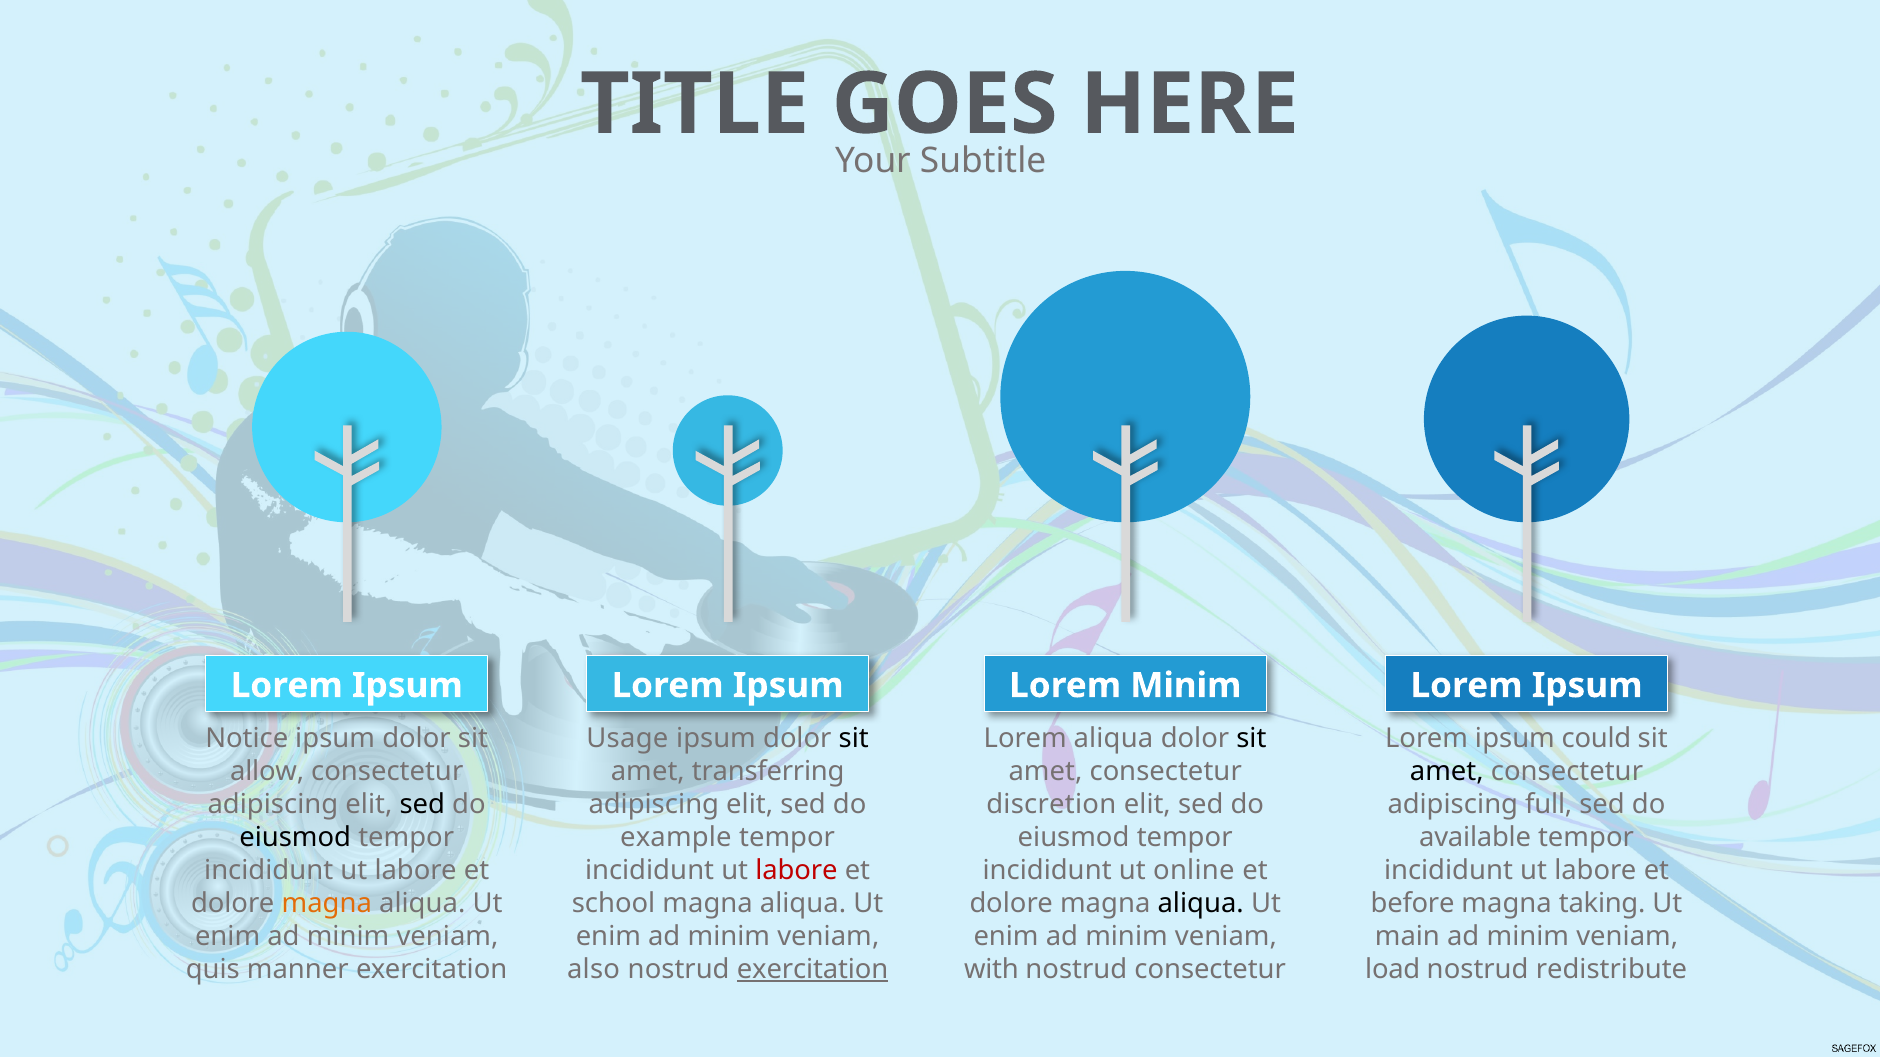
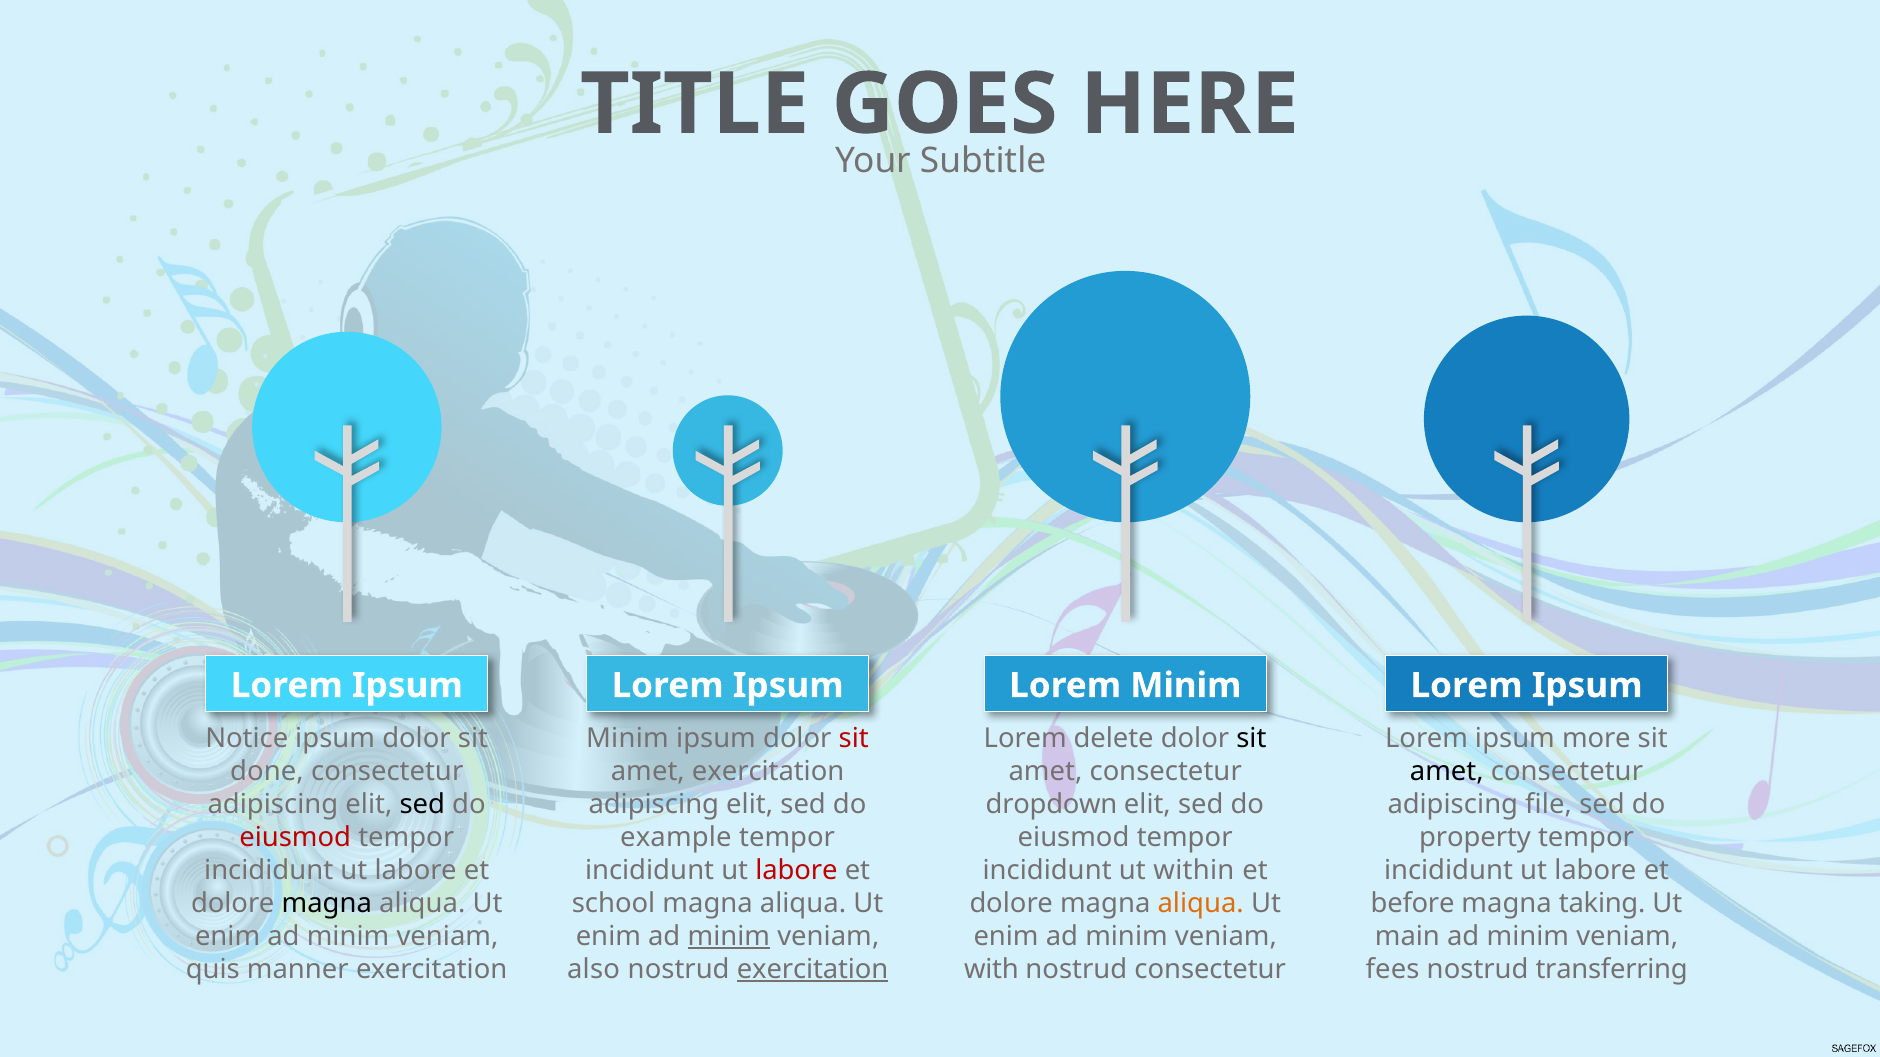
Usage: Usage -> Minim (627, 739)
sit colour: black -> red (854, 739)
Lorem aliqua: aliqua -> delete (1114, 739)
could: could -> more (1596, 739)
allow: allow -> done (267, 772)
amet transferring: transferring -> exercitation (768, 772)
discretion: discretion -> dropdown (1052, 805)
full: full -> file (1549, 805)
eiusmod colour: black -> red (295, 838)
available: available -> property (1475, 838)
online: online -> within (1194, 871)
magna colour: orange -> black (327, 904)
aliqua colour: black -> orange (1201, 904)
minim underline: none -> present (729, 937)
load: load -> fees (1393, 969)
redistribute: redistribute -> transferring (1612, 969)
